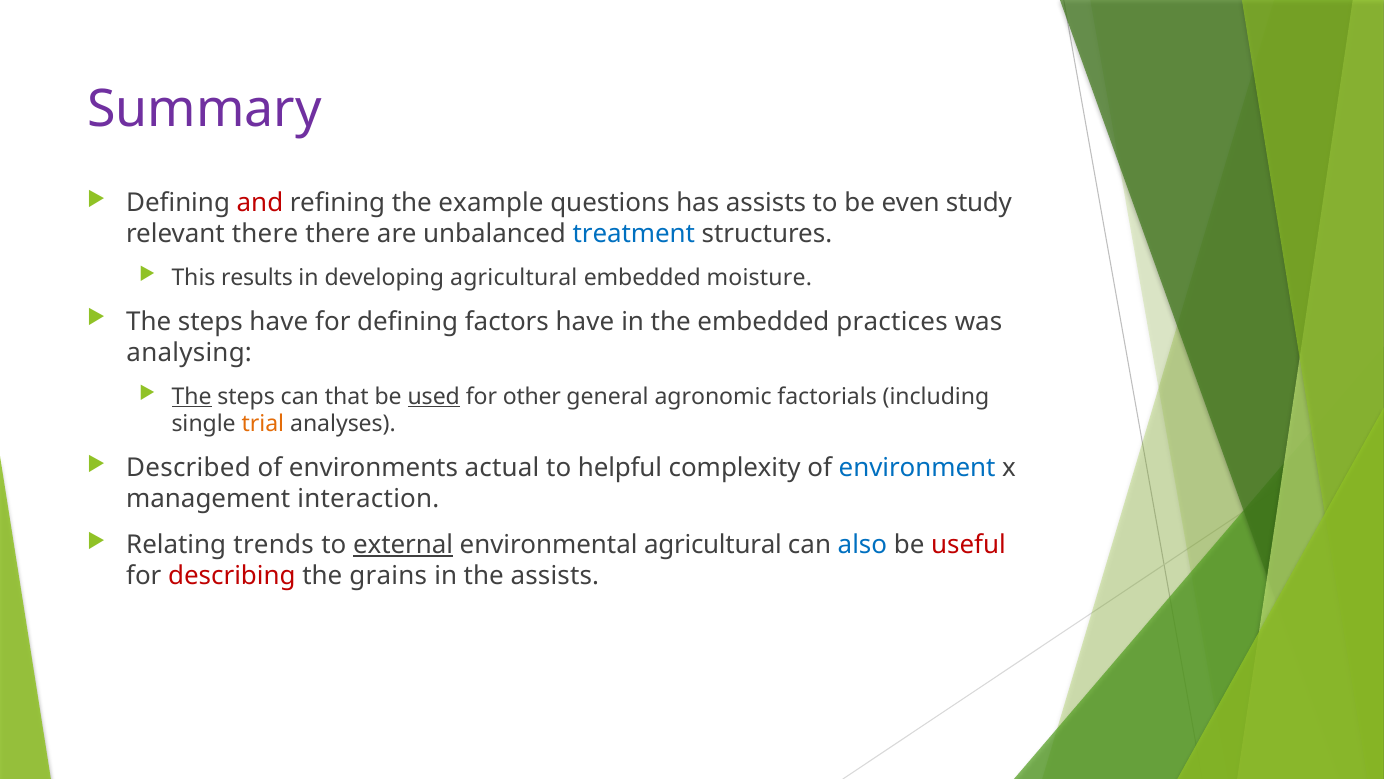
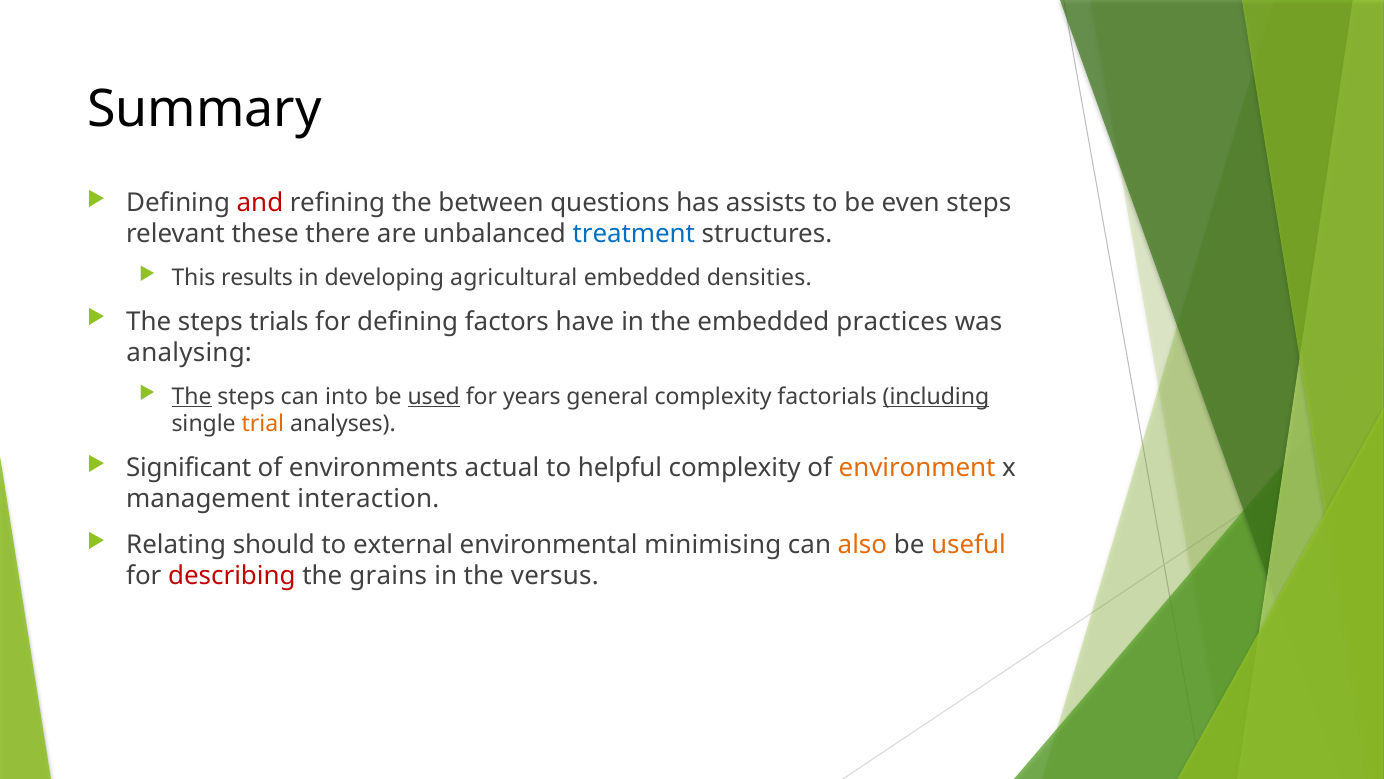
Summary colour: purple -> black (204, 109)
example: example -> between (491, 203)
even study: study -> steps (979, 203)
relevant there: there -> these (265, 234)
moisture: moisture -> densities (759, 278)
steps have: have -> trials (279, 322)
that: that -> into (347, 396)
other: other -> years (532, 396)
general agronomic: agronomic -> complexity (713, 396)
including underline: none -> present (936, 396)
Described: Described -> Significant (189, 468)
environment colour: blue -> orange (917, 468)
trends: trends -> should (274, 545)
external underline: present -> none (403, 545)
environmental agricultural: agricultural -> minimising (713, 545)
also colour: blue -> orange (862, 545)
useful colour: red -> orange (969, 545)
the assists: assists -> versus (555, 576)
